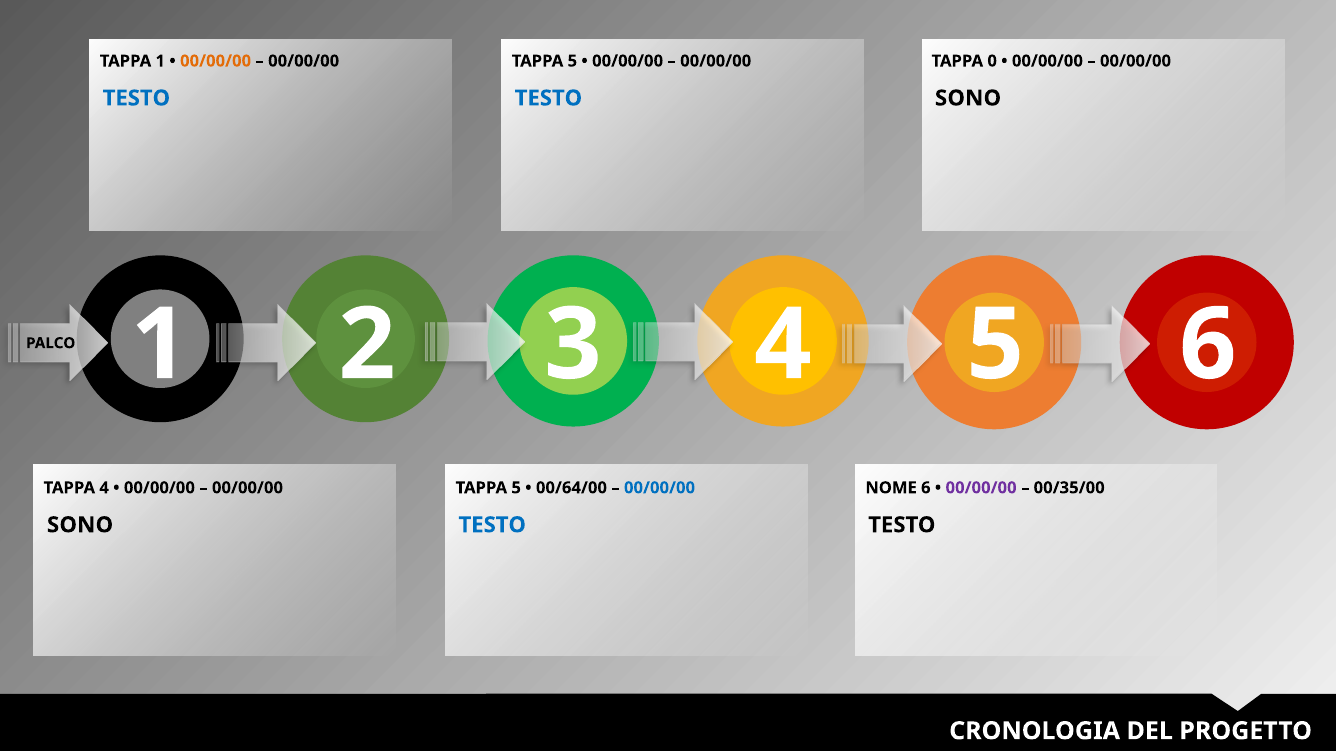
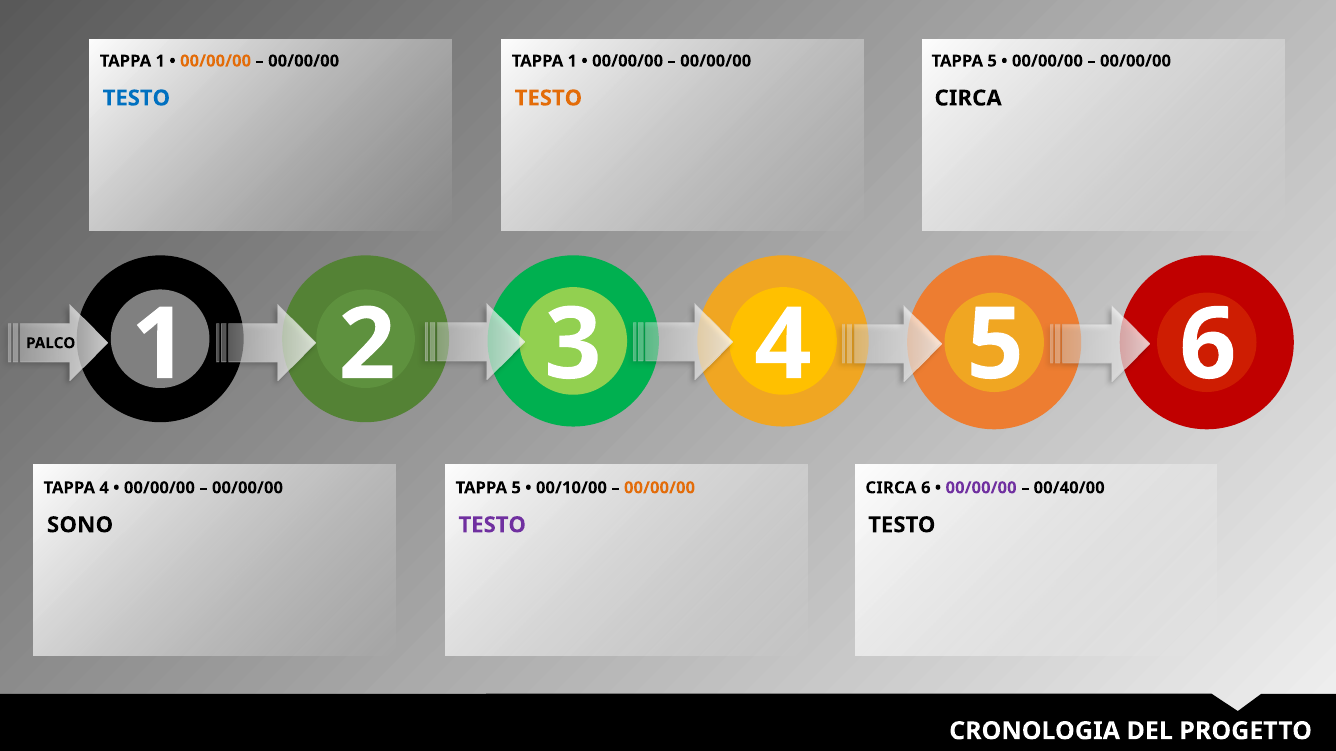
5: 5 -> 1 (572, 61)
0: 0 -> 5 (992, 61)
TESTO colour: blue -> orange (548, 98)
SONO: SONO -> CIRCA (968, 98)
00/64/00: 00/64/00 -> 00/10/00 (571, 488)
00/00/00 colour: blue -> orange (660, 488)
NOME: NOME -> CIRCA (891, 488)
00/35/00: 00/35/00 -> 00/40/00 (1069, 488)
TESTO colour: blue -> purple (492, 525)
